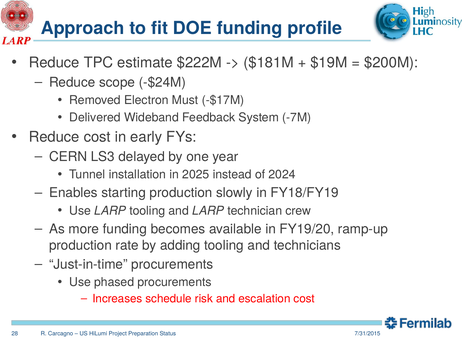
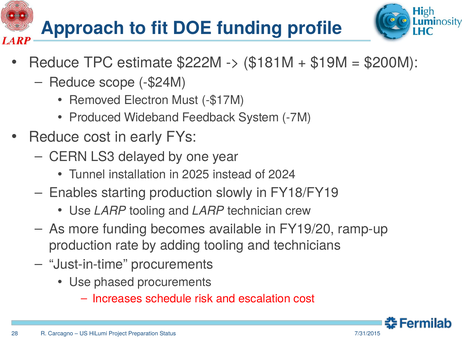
Delivered: Delivered -> Produced (95, 117)
